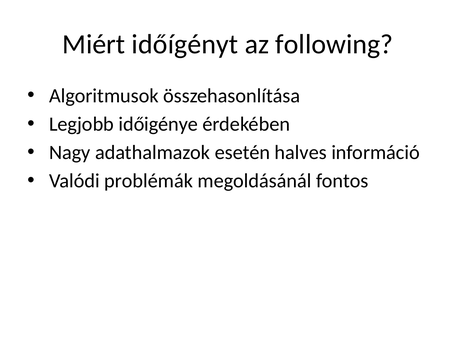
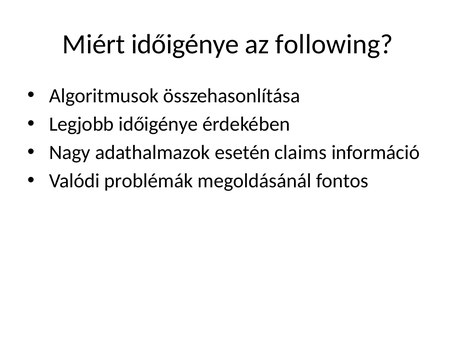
Miért időígényt: időígényt -> időigénye (185, 44)
halves: halves -> claims (301, 152)
